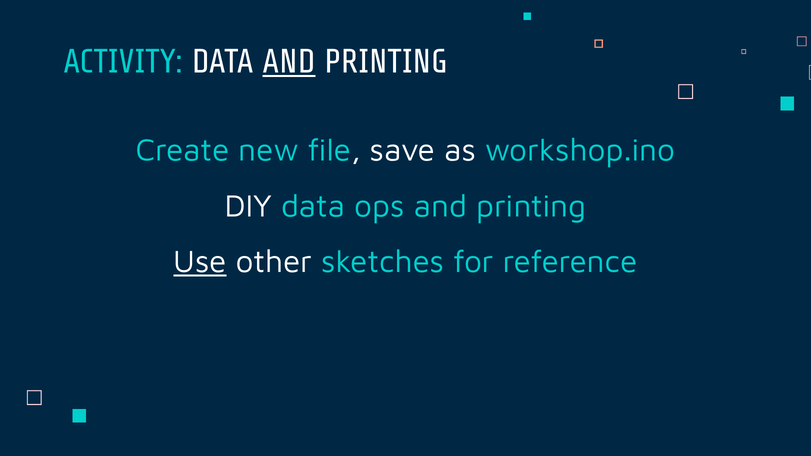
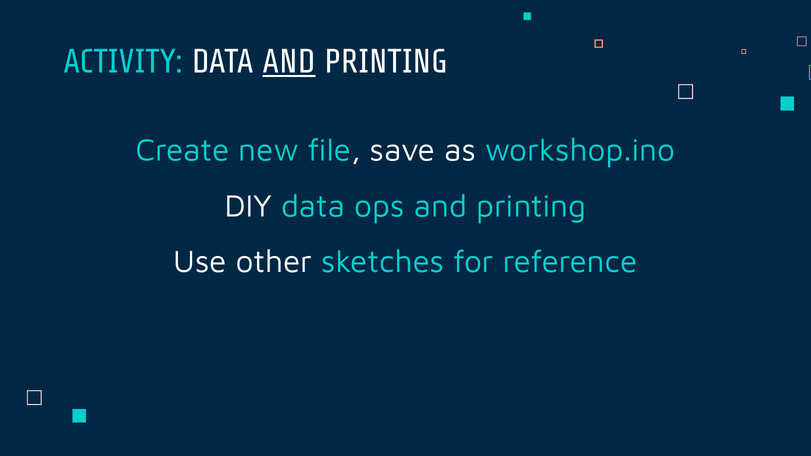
Use underline: present -> none (200, 262)
